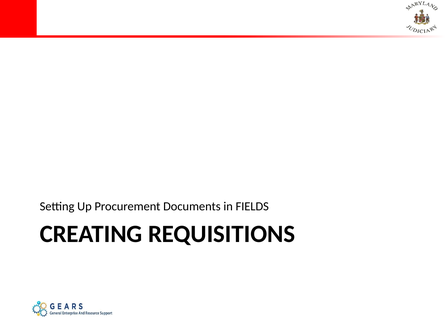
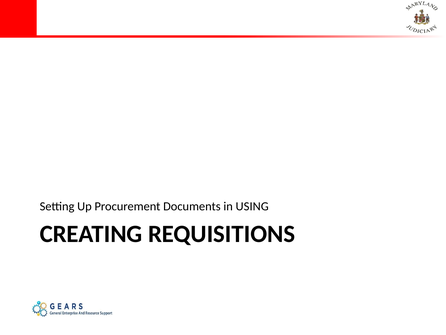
FIELDS: FIELDS -> USING (252, 206)
